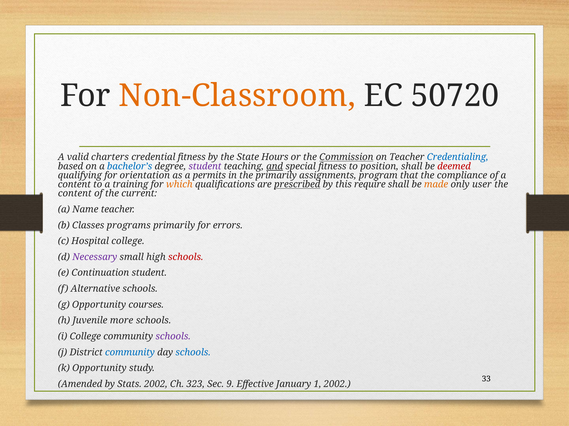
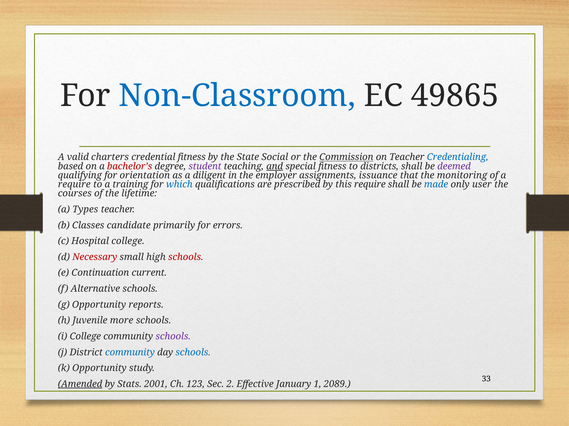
Non-Classroom colour: orange -> blue (237, 96)
50720: 50720 -> 49865 (455, 96)
Hours: Hours -> Social (275, 157)
bachelor’s colour: blue -> red (130, 167)
position: position -> districts (379, 167)
deemed colour: red -> purple (454, 167)
permits: permits -> diligent (209, 176)
the primarily: primarily -> employer (276, 176)
program: program -> issuance (378, 176)
compliance: compliance -> monitoring (462, 176)
content: content -> require (74, 185)
which colour: orange -> blue (179, 185)
prescribed underline: present -> none (297, 185)
made colour: orange -> blue (436, 185)
content: content -> courses (75, 194)
current: current -> lifetime (139, 194)
Name: Name -> Types (85, 210)
programs: programs -> candidate (129, 226)
Necessary colour: purple -> red (95, 257)
Continuation student: student -> current (149, 273)
courses: courses -> reports (146, 305)
Amended underline: none -> present (80, 385)
Stats 2002: 2002 -> 2001 (156, 385)
323: 323 -> 123 (196, 385)
9: 9 -> 2 (230, 385)
1 2002: 2002 -> 2089 (337, 385)
